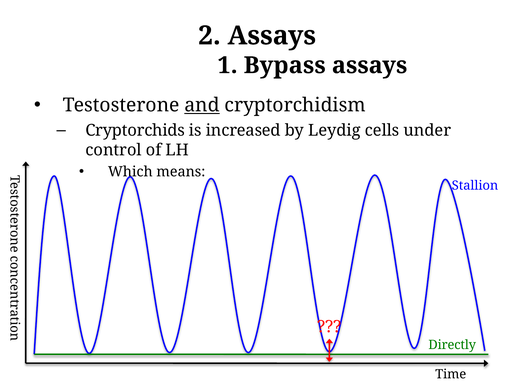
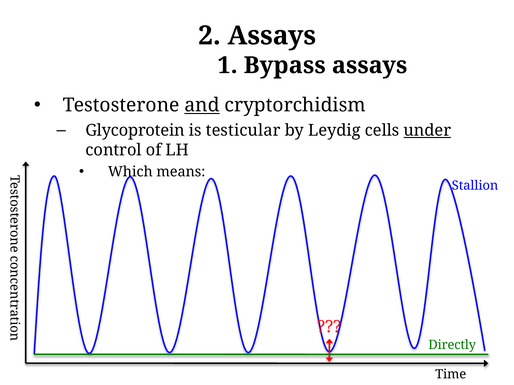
Cryptorchids: Cryptorchids -> Glycoprotein (135, 131)
increased: increased -> testicular (243, 131)
under underline: none -> present (427, 131)
